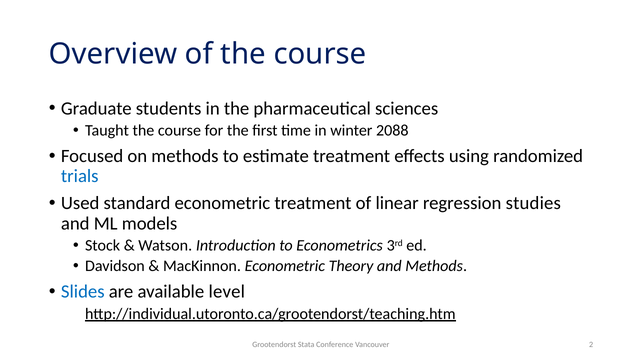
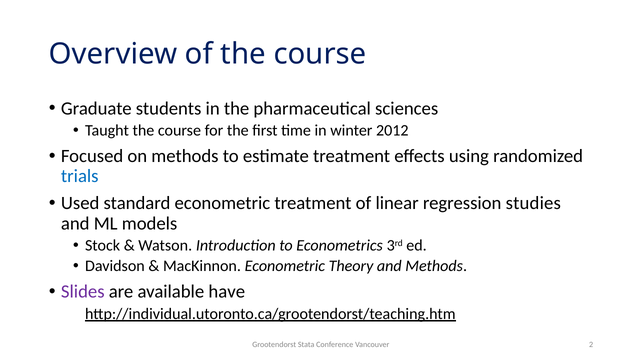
2088: 2088 -> 2012 (392, 131)
Slides colour: blue -> purple (83, 292)
level: level -> have (227, 292)
